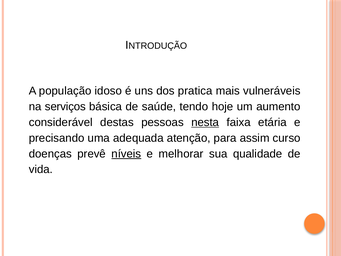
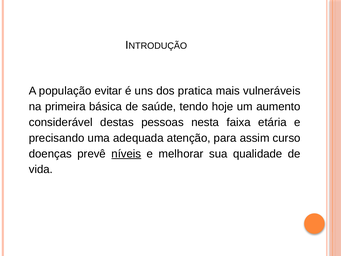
idoso: idoso -> evitar (108, 91)
serviços: serviços -> primeira (65, 107)
nesta underline: present -> none (205, 122)
